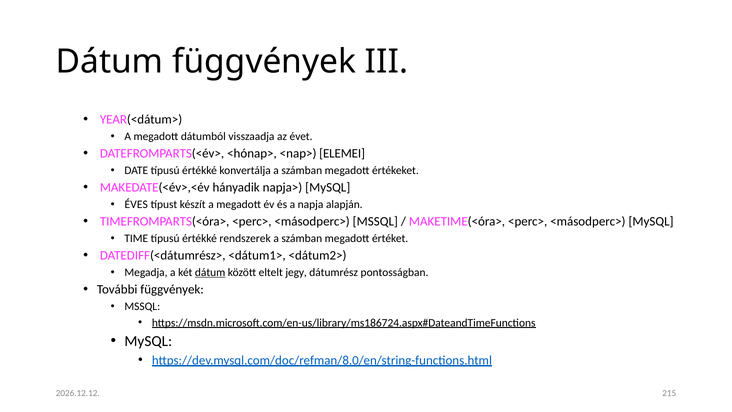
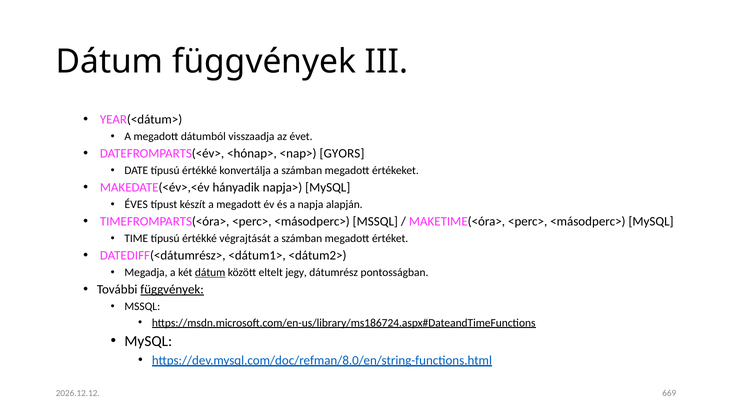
ELEMEI: ELEMEI -> GYORS (342, 153)
rendszerek: rendszerek -> végrajtását (245, 238)
függvények underline: none -> present (172, 289)
215: 215 -> 669 (669, 393)
